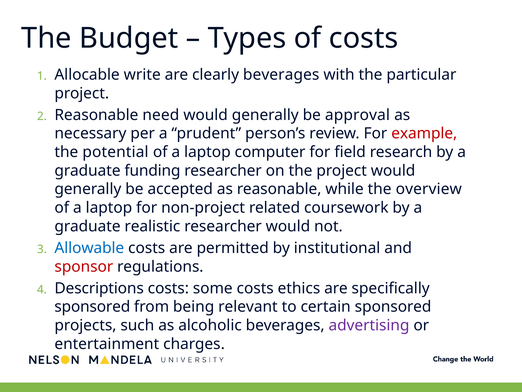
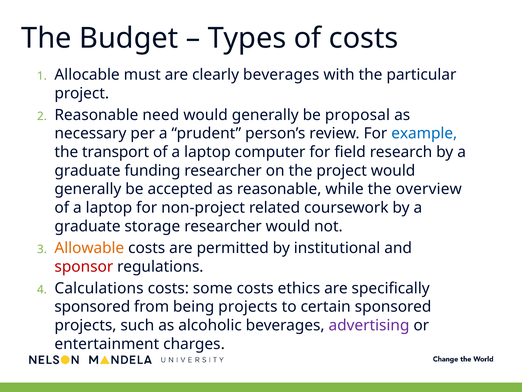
write: write -> must (142, 75)
approval: approval -> proposal (357, 115)
example colour: red -> blue (424, 133)
potential: potential -> transport (116, 152)
realistic: realistic -> storage (152, 226)
Allowable colour: blue -> orange (89, 248)
Descriptions: Descriptions -> Calculations (99, 288)
being relevant: relevant -> projects (248, 306)
